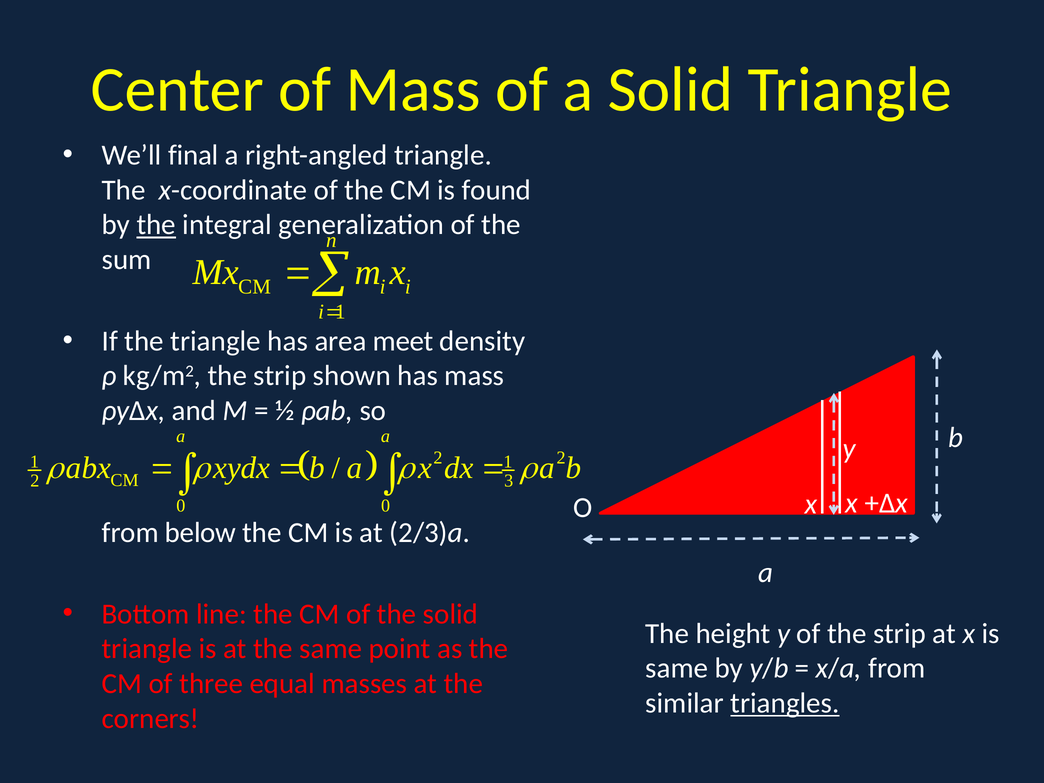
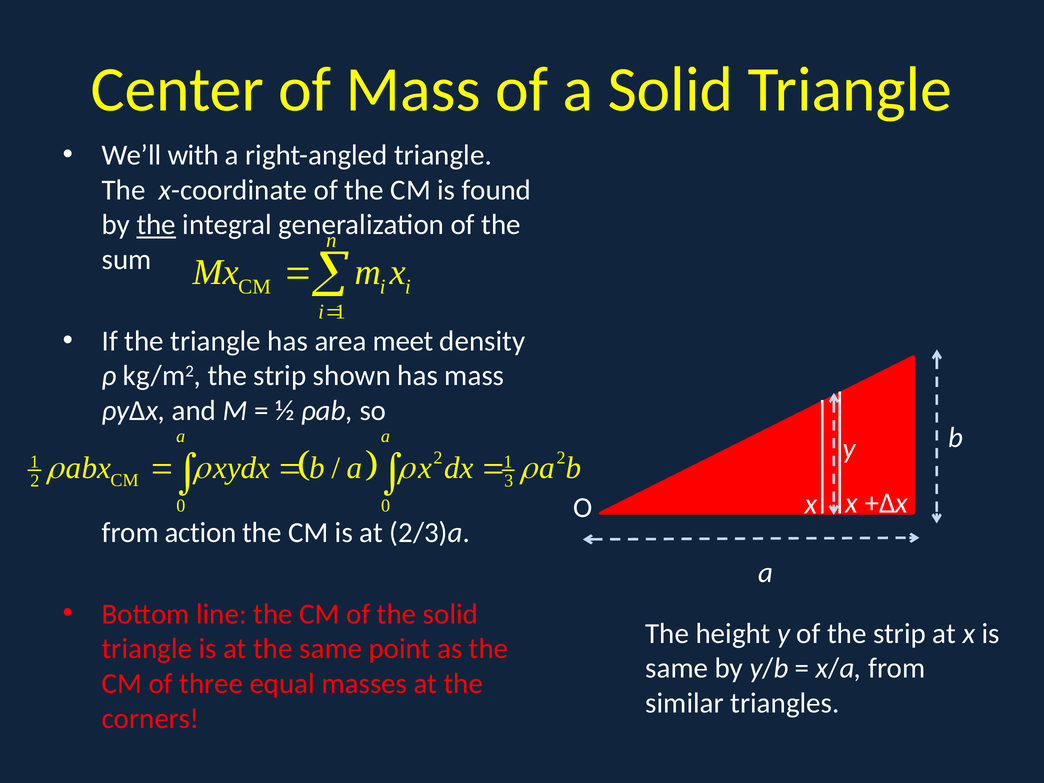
final: final -> with (193, 155)
below: below -> action (201, 533)
triangles underline: present -> none (785, 703)
